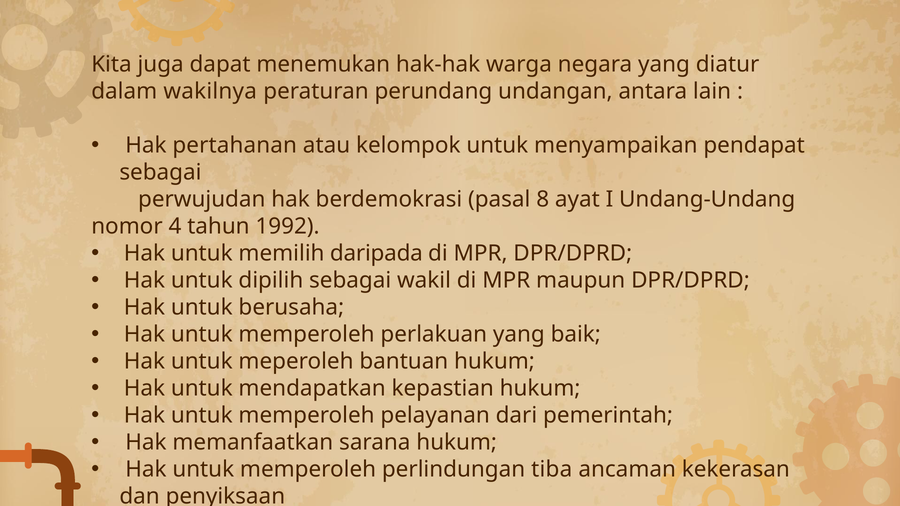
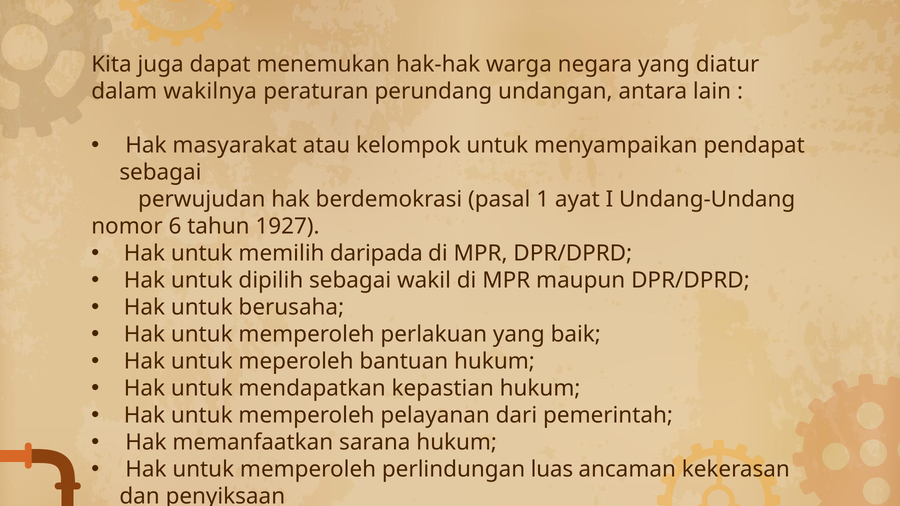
pertahanan: pertahanan -> masyarakat (235, 146)
8: 8 -> 1 (543, 200)
4: 4 -> 6 (175, 227)
1992: 1992 -> 1927 (288, 227)
tiba: tiba -> luas (552, 470)
